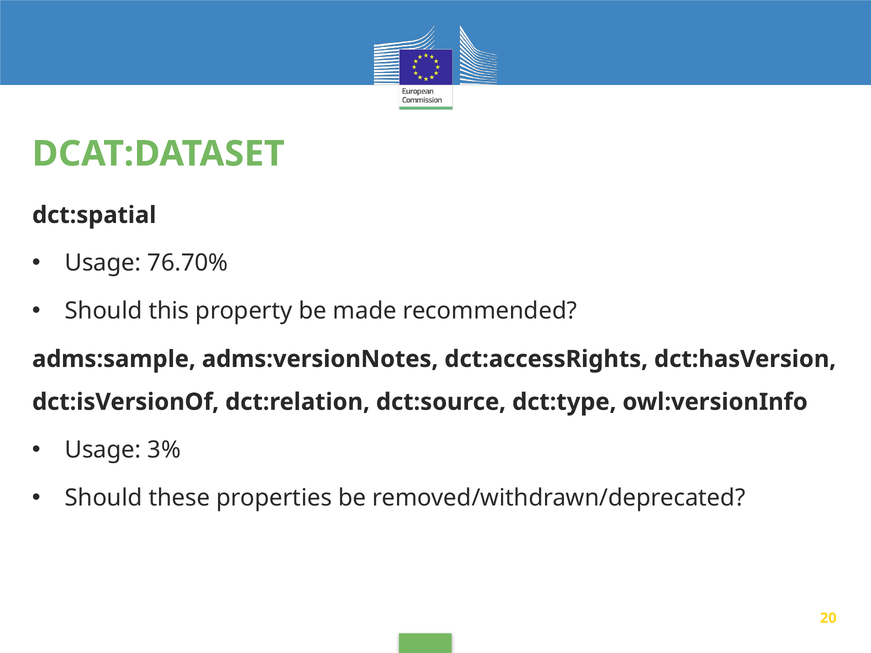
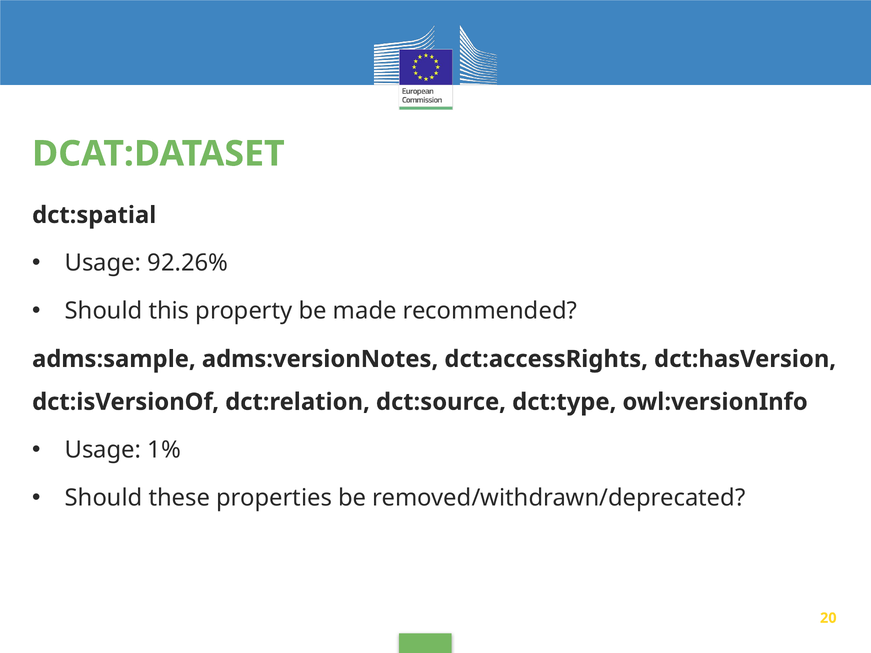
76.70%: 76.70% -> 92.26% (188, 263)
3%: 3% -> 1% (164, 450)
